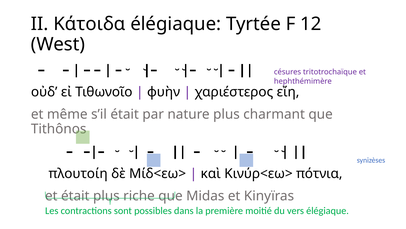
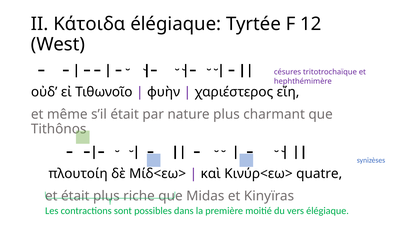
πότνια: πότνια -> quatre (319, 173)
